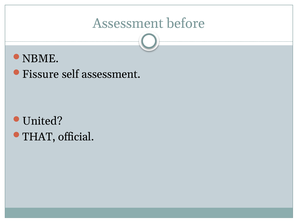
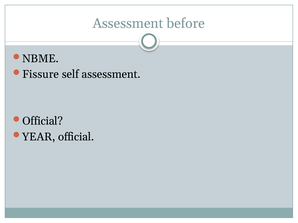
United: United -> Official (43, 121)
THAT: THAT -> YEAR (39, 137)
